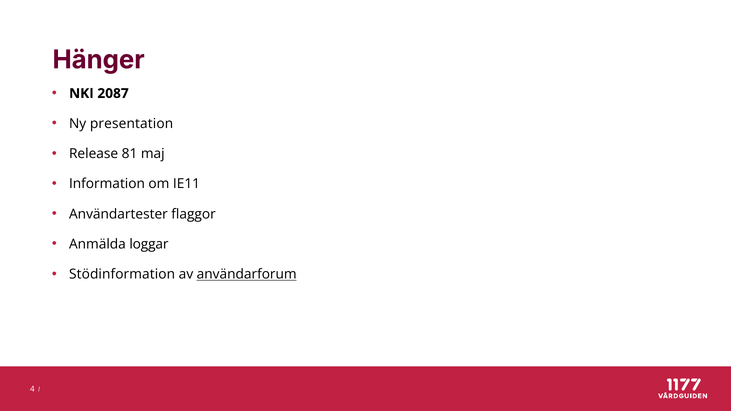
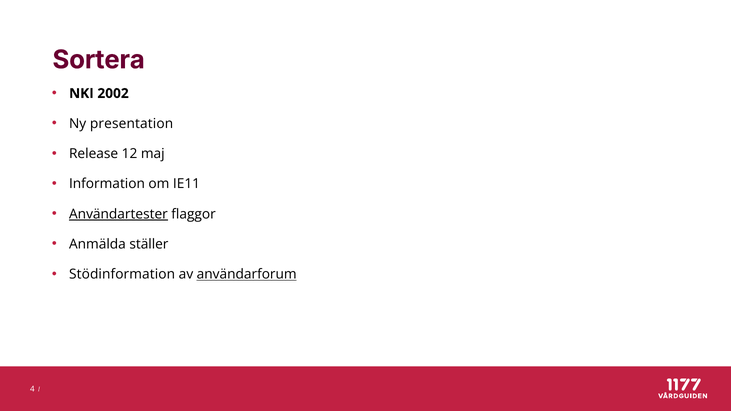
Hänger: Hänger -> Sortera (99, 60)
2087: 2087 -> 2002 (113, 93)
81: 81 -> 12 (130, 154)
Användartester underline: none -> present (118, 214)
loggar: loggar -> ställer (149, 244)
